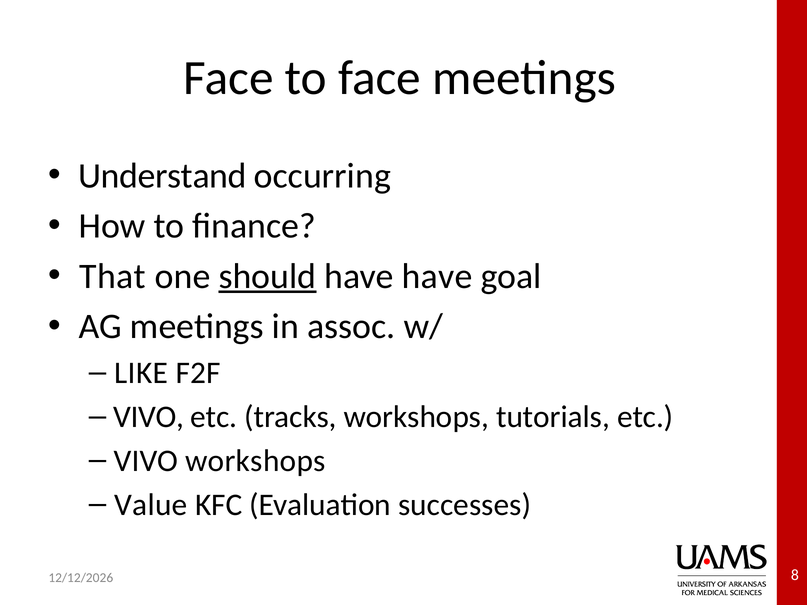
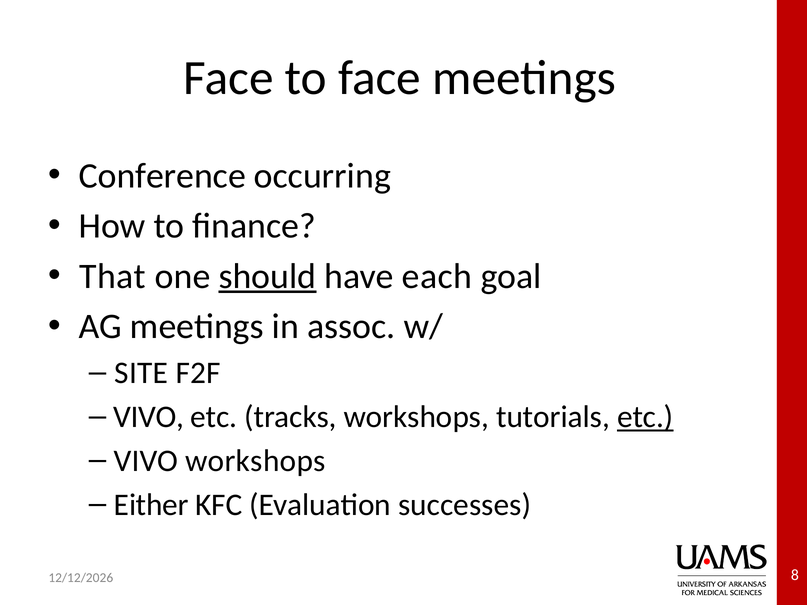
Understand: Understand -> Conference (162, 176)
have have: have -> each (437, 276)
LIKE: LIKE -> SITE (141, 373)
etc underline: none -> present (645, 417)
Value: Value -> Either (151, 505)
